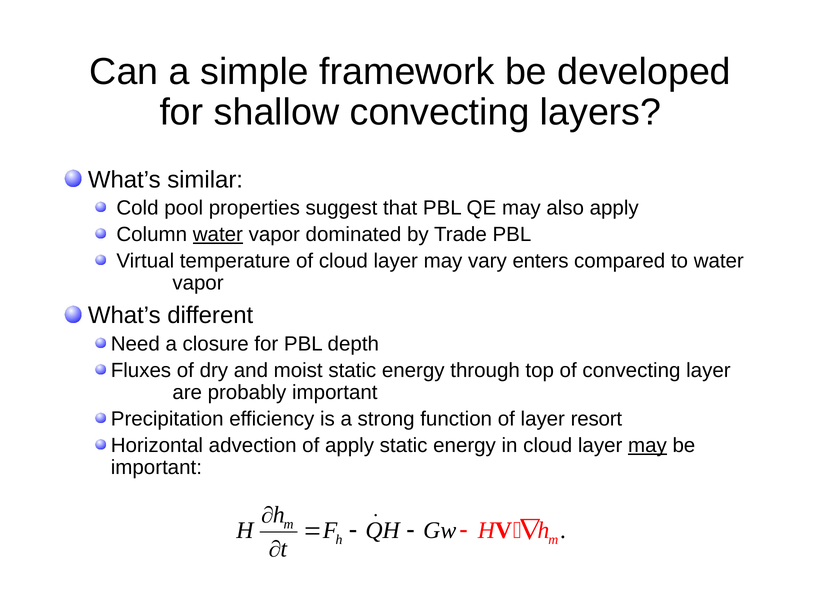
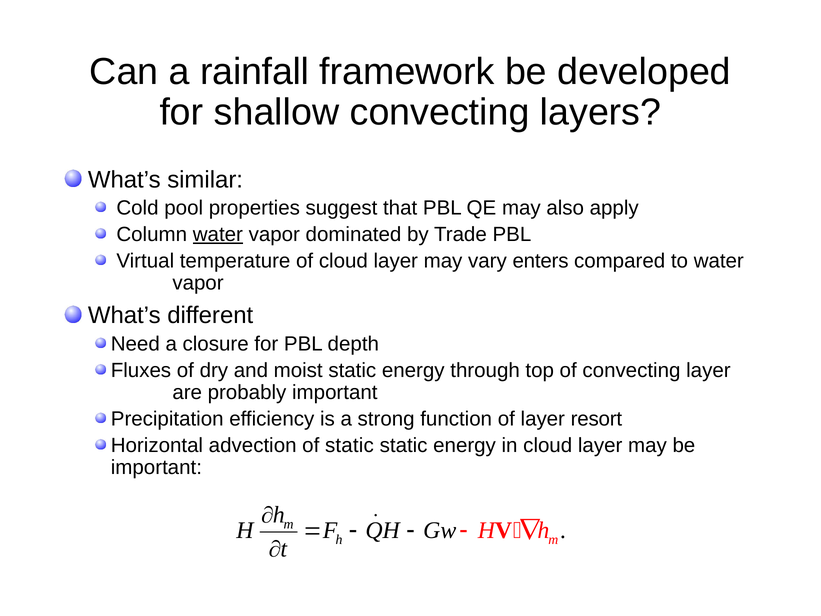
simple: simple -> rainfall (255, 72)
of apply: apply -> static (349, 445)
may underline: present -> none (647, 445)
